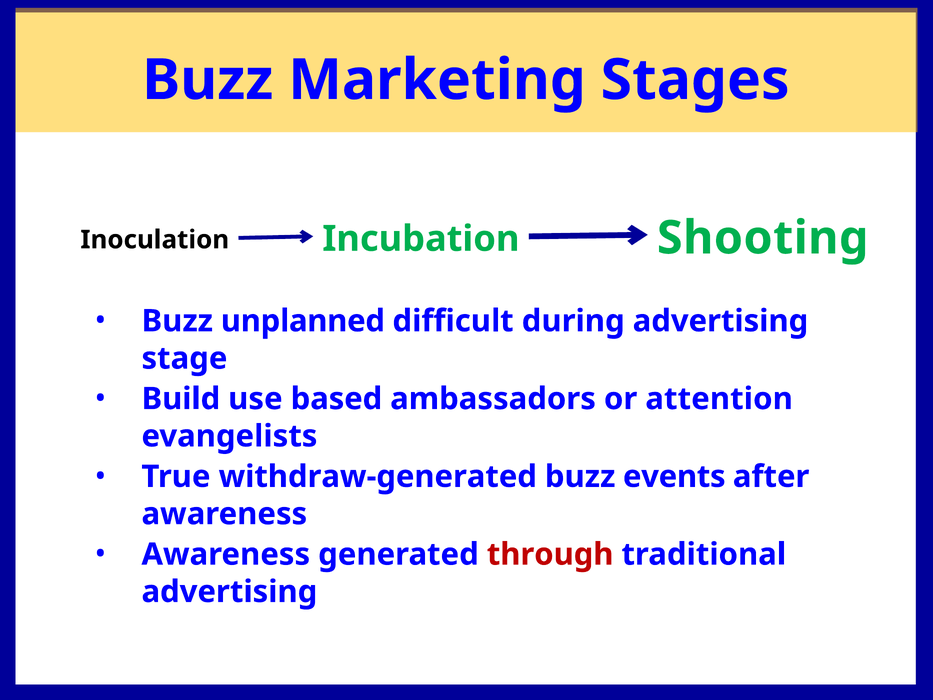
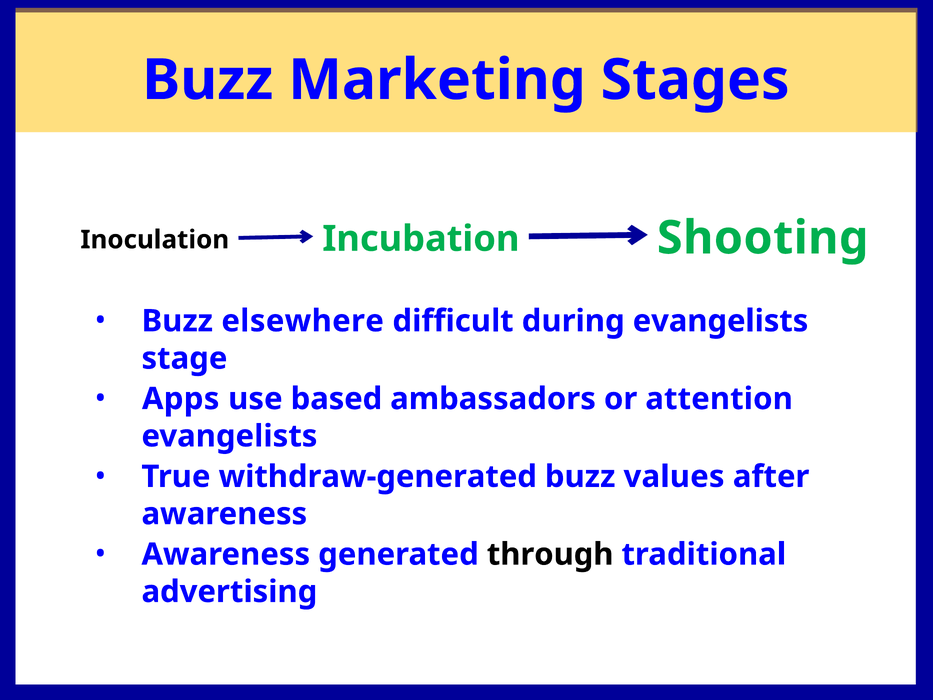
unplanned: unplanned -> elsewhere (303, 321)
during advertising: advertising -> evangelists (720, 321)
Build: Build -> Apps (181, 399)
events: events -> values (674, 476)
through colour: red -> black (550, 554)
